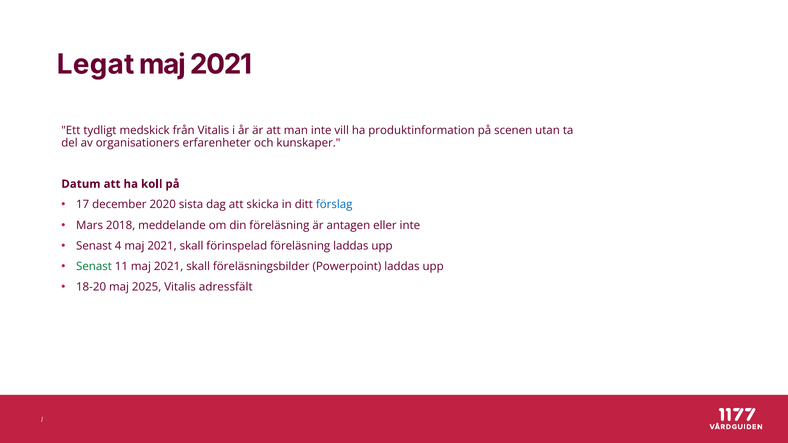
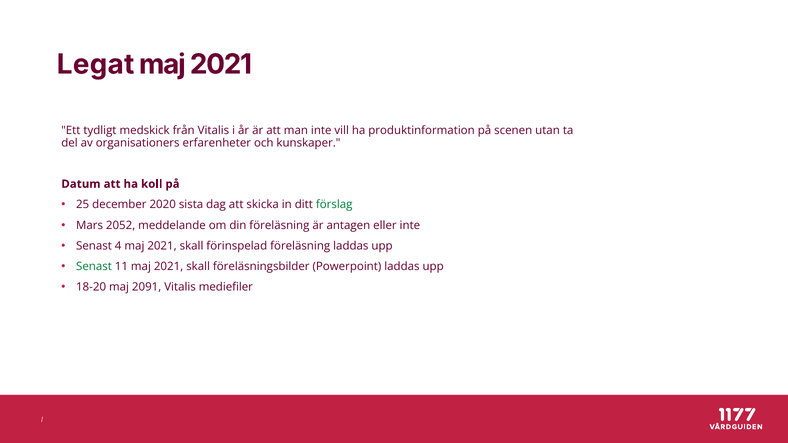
17: 17 -> 25 (83, 205)
förslag colour: blue -> green (334, 205)
2018: 2018 -> 2052 (121, 225)
2025: 2025 -> 2091 (147, 287)
adressfält: adressfält -> mediefiler (226, 287)
